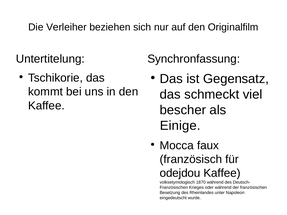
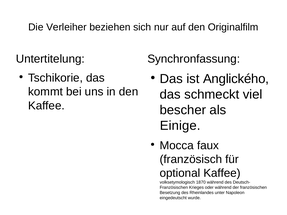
Gegensatz: Gegensatz -> Anglického (236, 79)
odejdou: odejdou -> optional (180, 173)
